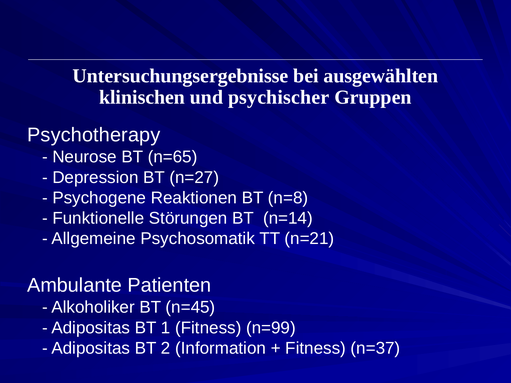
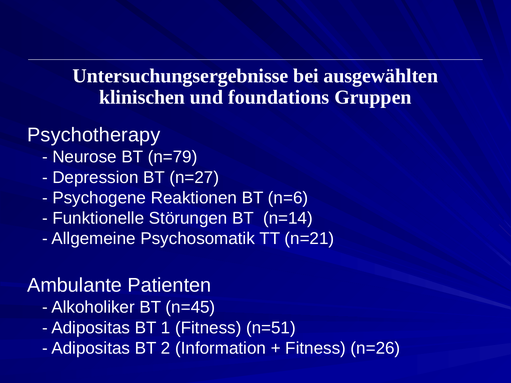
psychischer: psychischer -> foundations (279, 97)
n=65: n=65 -> n=79 (173, 157)
n=8: n=8 -> n=6 (288, 198)
n=99: n=99 -> n=51 (271, 328)
n=37: n=37 -> n=26 (375, 348)
